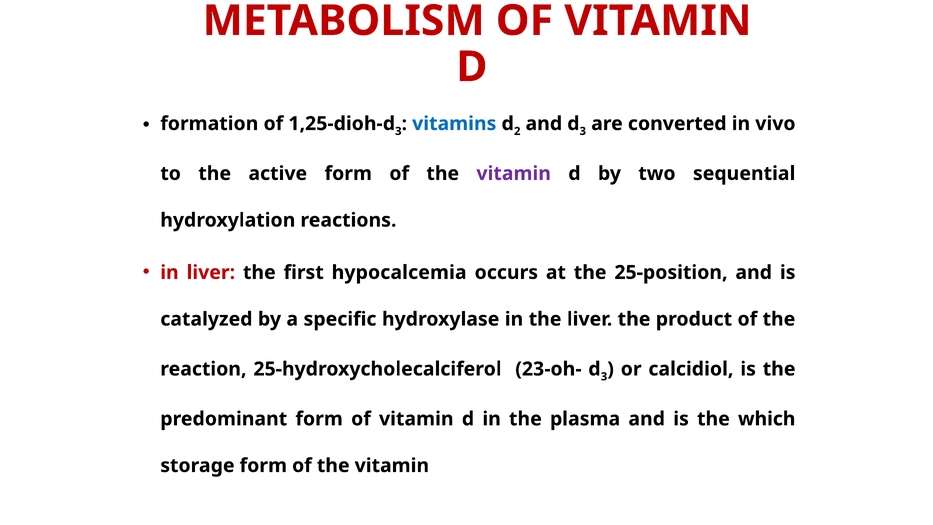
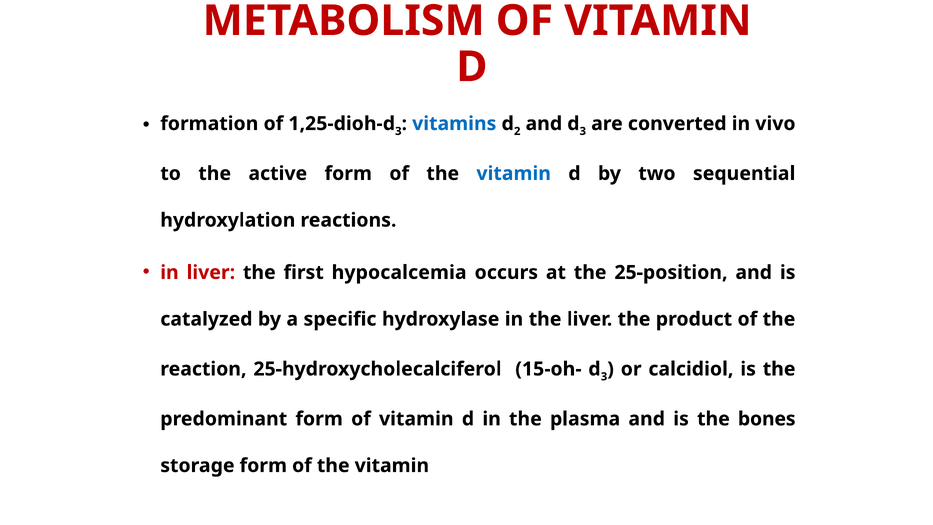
vitamin colour: purple -> blue (514, 173)
23-oh-: 23-oh- -> 15-oh- (548, 369)
which: which -> bones (767, 419)
